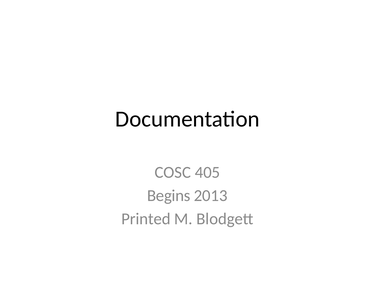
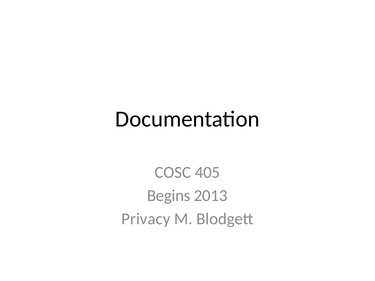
Printed: Printed -> Privacy (146, 219)
